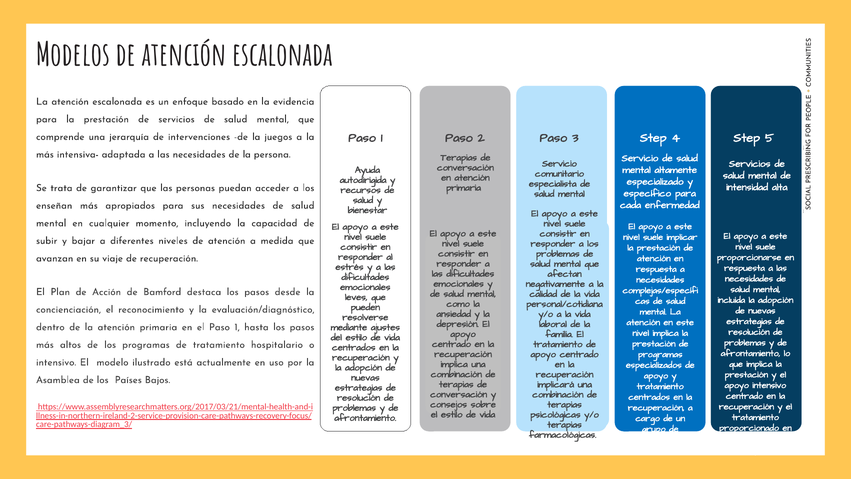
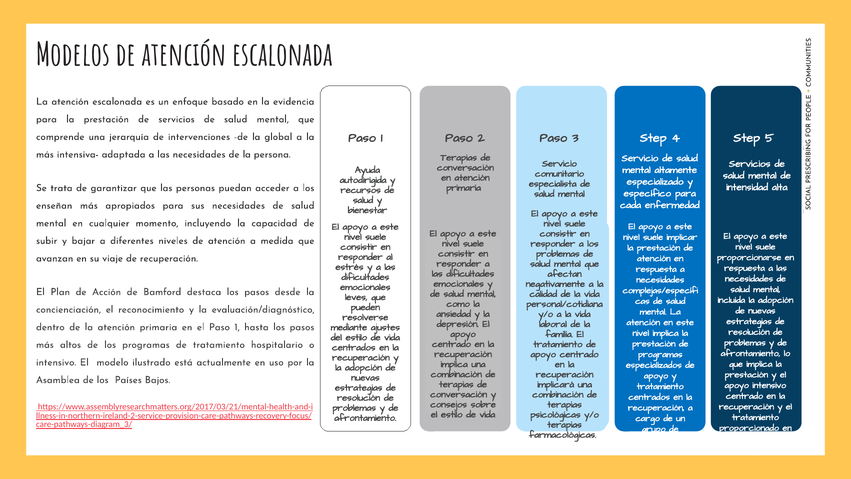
juegos: juegos -> global (278, 137)
